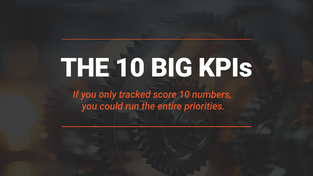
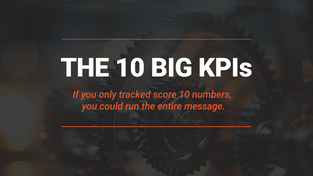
priorities: priorities -> message (205, 106)
